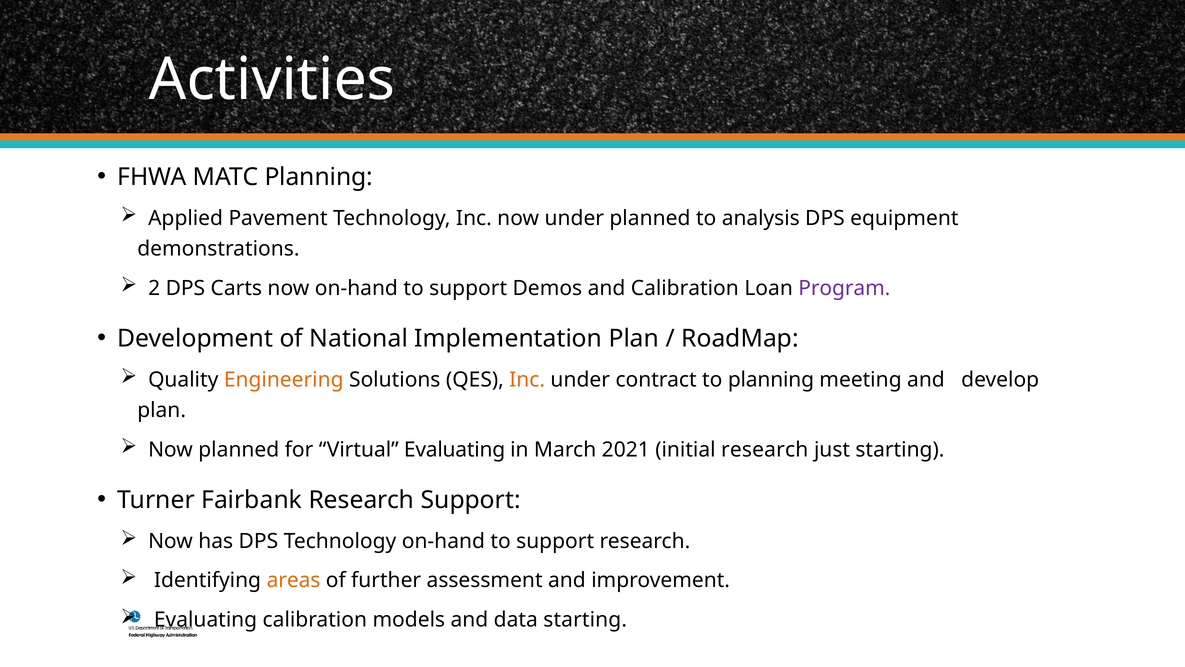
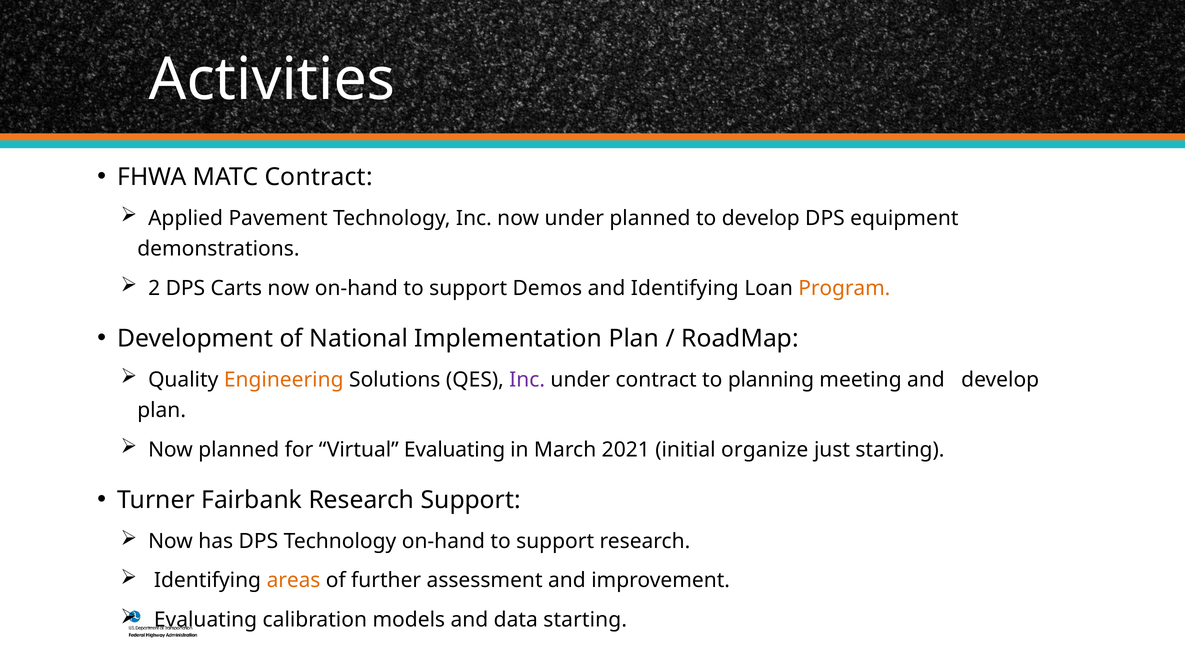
MATC Planning: Planning -> Contract (319, 177)
to analysis: analysis -> develop (761, 218)
and Calibration: Calibration -> Identifying (685, 288)
Program colour: purple -> orange (844, 288)
Inc colour: orange -> purple (527, 380)
initial research: research -> organize (765, 449)
